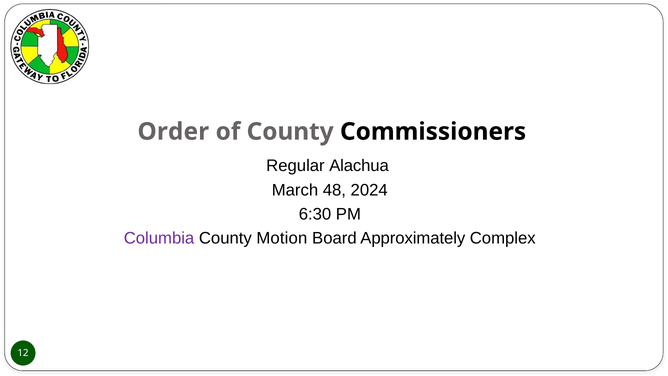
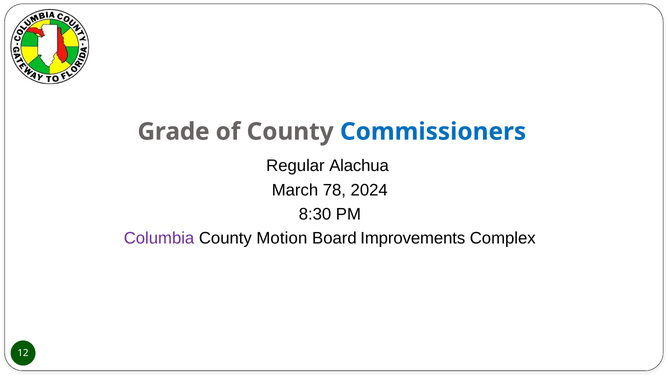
Order: Order -> Grade (174, 132)
Commissioners colour: black -> blue (433, 132)
48: 48 -> 78 (334, 190)
6:30: 6:30 -> 8:30 (315, 214)
Approximately: Approximately -> Improvements (413, 238)
